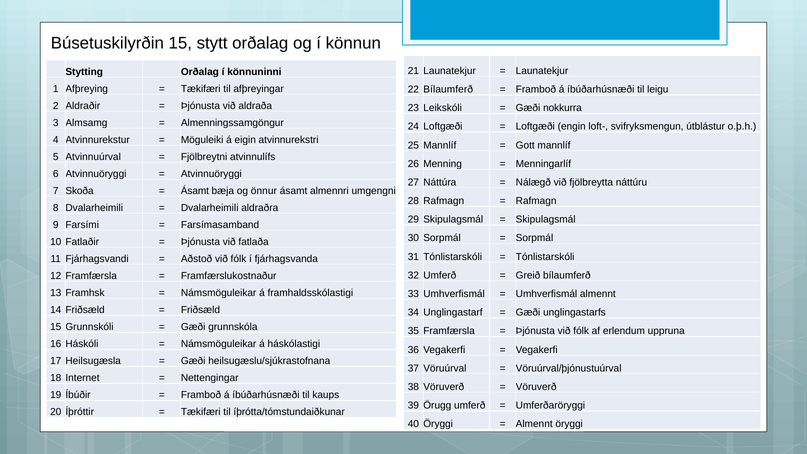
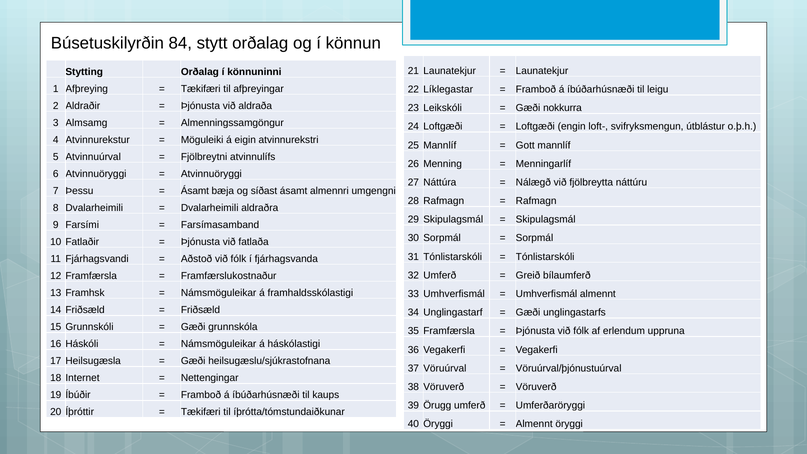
Búsetuskilyrðin 15: 15 -> 84 (180, 43)
22 Bílaumferð: Bílaumferð -> Líklegastar (448, 89)
Skoða: Skoða -> Þessu (79, 191)
önnur: önnur -> síðast (264, 191)
